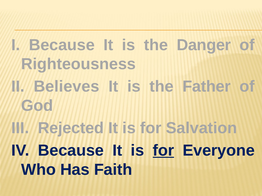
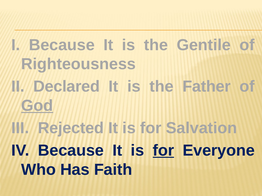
Danger: Danger -> Gentile (204, 45)
Believes: Believes -> Declared (67, 87)
God underline: none -> present (37, 106)
